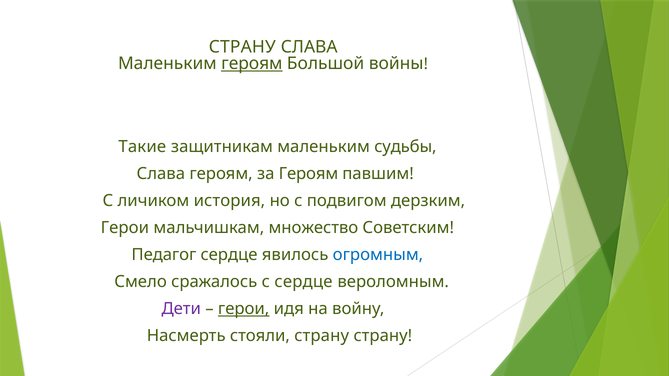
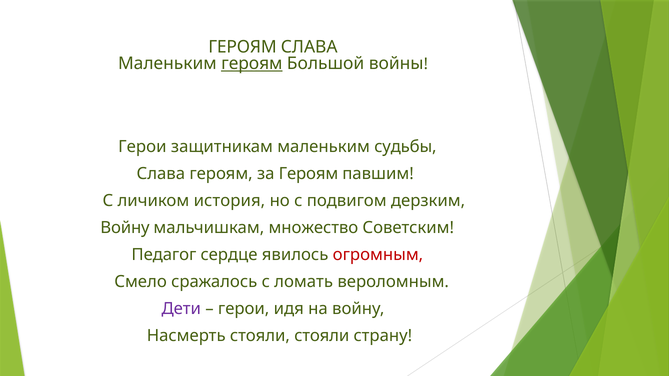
СТРАНУ: СТРАНУ -> ГЕРОЯМ (242, 47)
Такие: Такие -> Герои (142, 147)
Герои: Герои -> Войну (125, 228)
огромным colour: blue -> red (378, 255)
с сердце: сердце -> ломать (304, 282)
герои underline: present -> none (244, 309)
стояли страну: страну -> стояли (322, 336)
